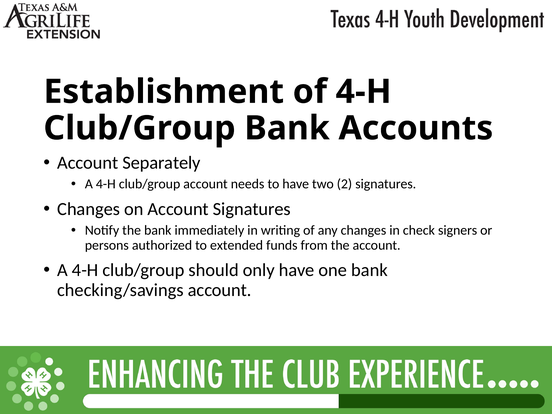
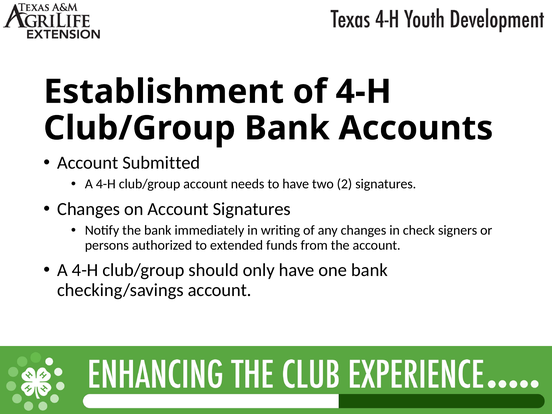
Separately: Separately -> Submitted (161, 163)
